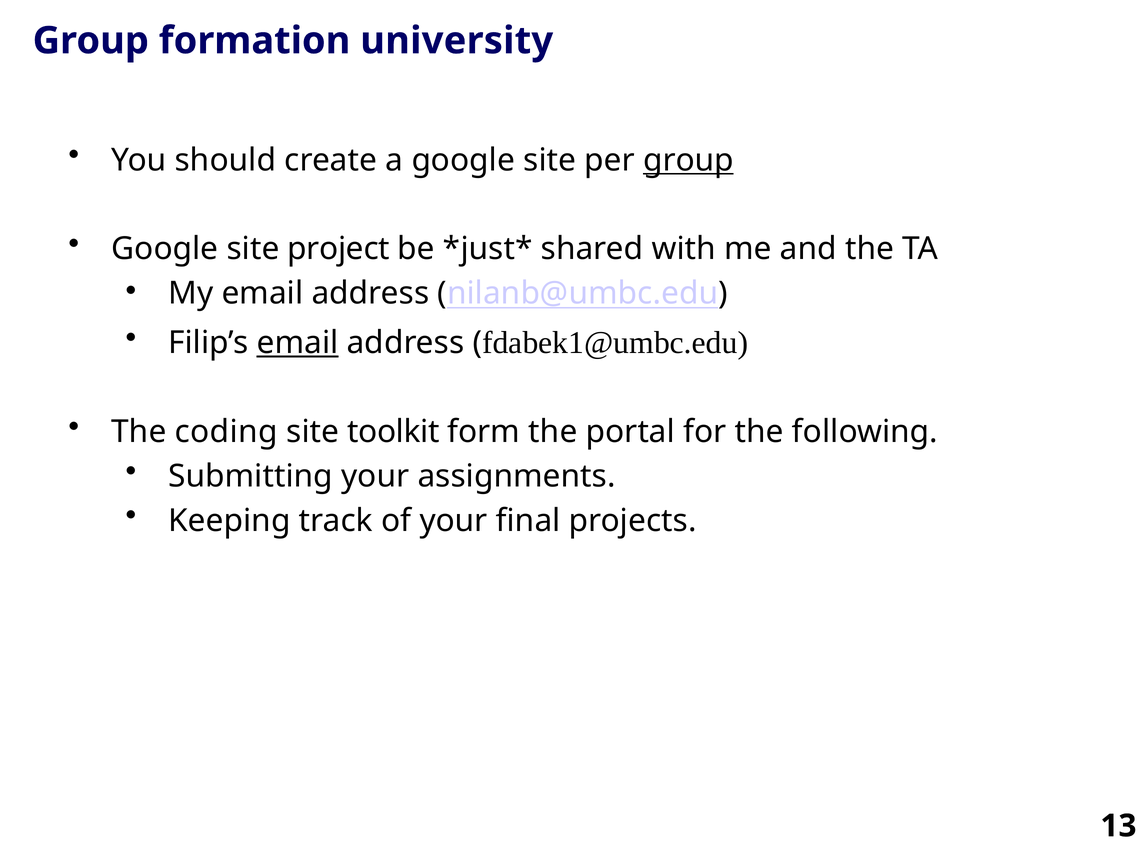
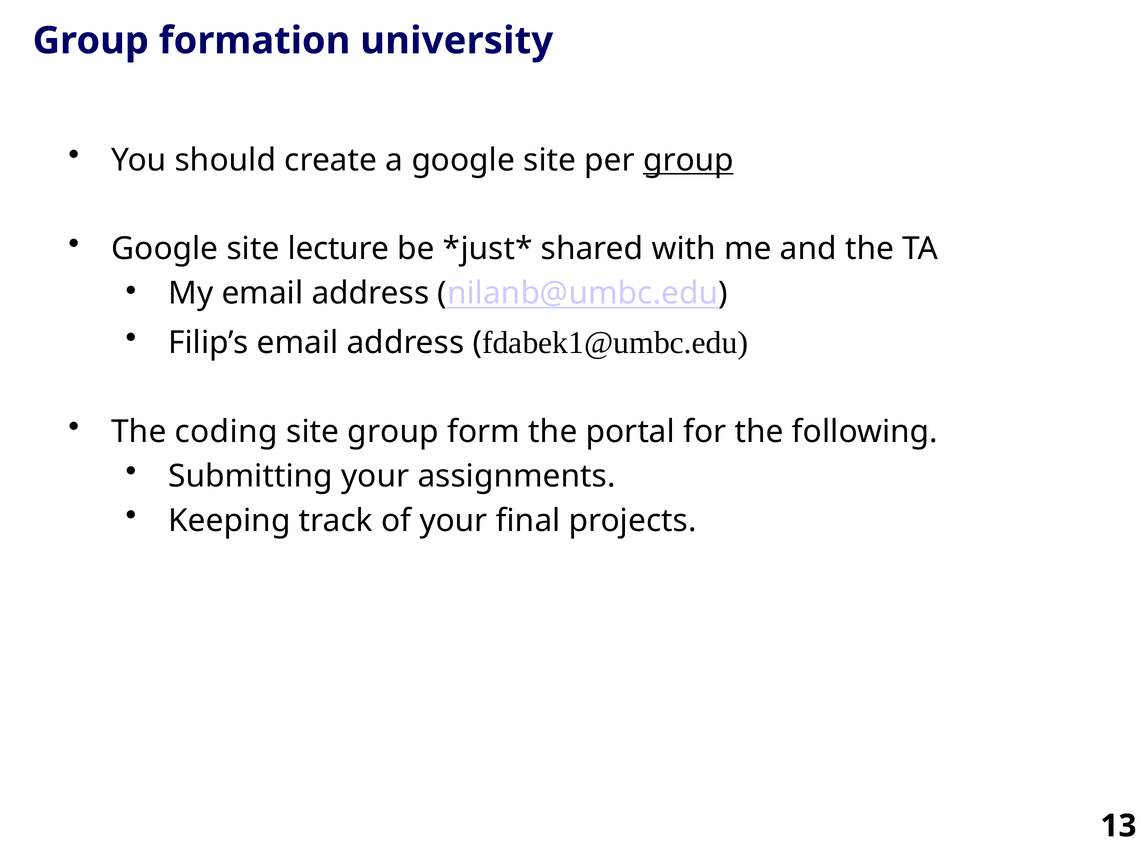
project: project -> lecture (339, 249)
email underline: present -> none (298, 343)
site toolkit: toolkit -> group (393, 432)
